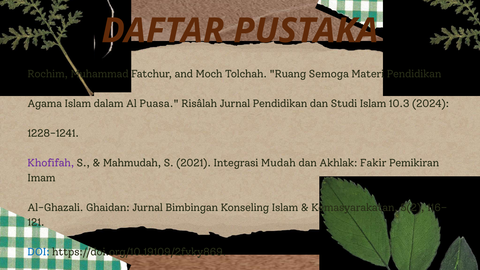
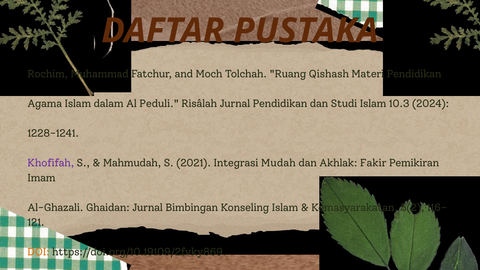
Semoga: Semoga -> Qishash (329, 74)
Puasa: Puasa -> Peduli (159, 104)
DOI colour: blue -> orange (39, 252)
